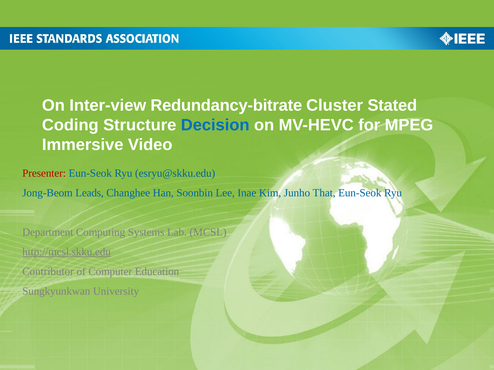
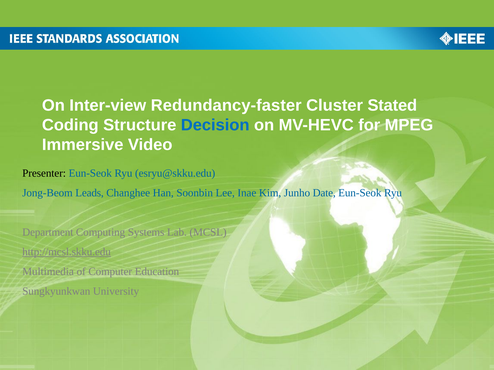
Redundancy-bitrate: Redundancy-bitrate -> Redundancy-faster (226, 105)
Presenter colour: red -> black (44, 173)
That: That -> Date (324, 193)
Contributor: Contributor -> Multimedia (48, 272)
